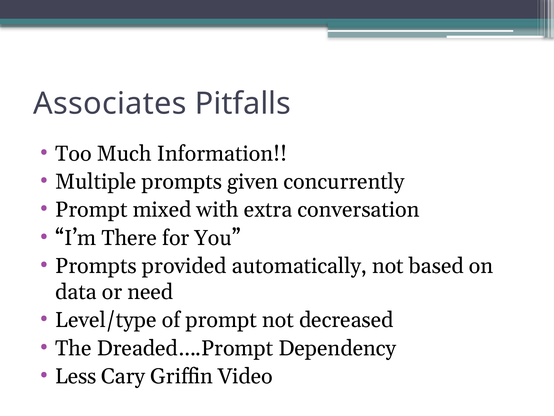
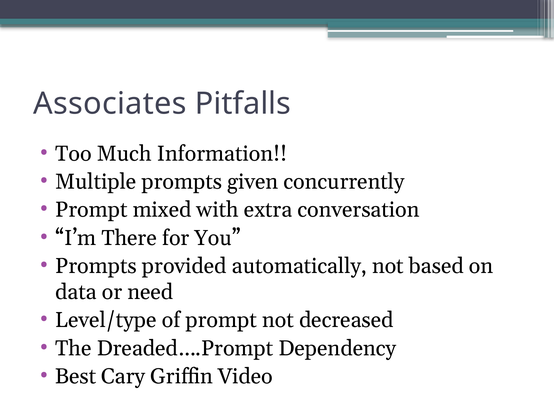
Less: Less -> Best (76, 376)
